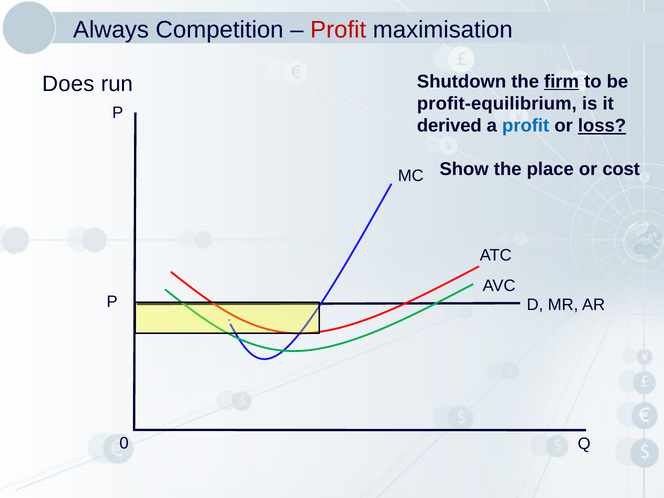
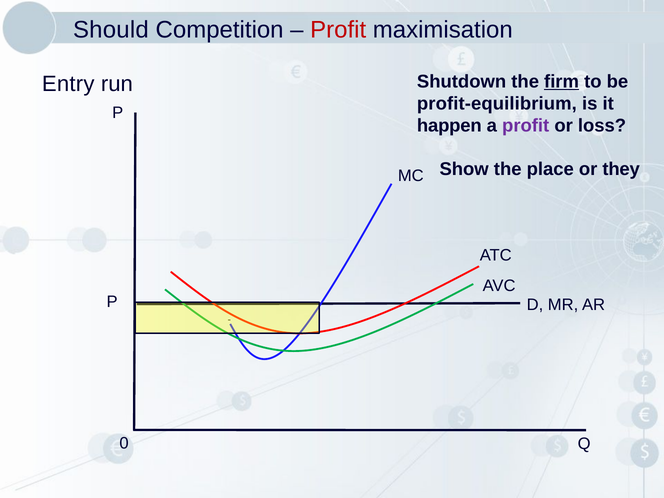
Always: Always -> Should (111, 30)
Does: Does -> Entry (68, 84)
derived: derived -> happen (449, 126)
profit colour: blue -> purple (526, 126)
loss underline: present -> none (602, 126)
cost: cost -> they (621, 169)
